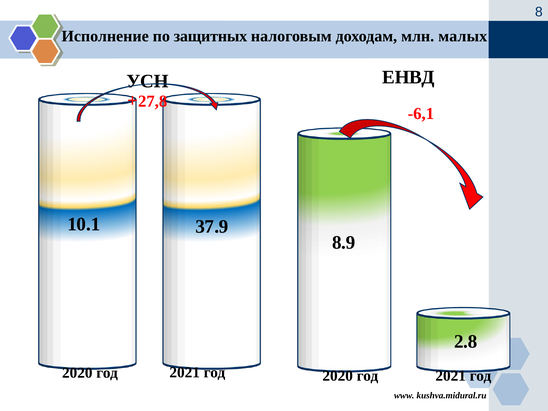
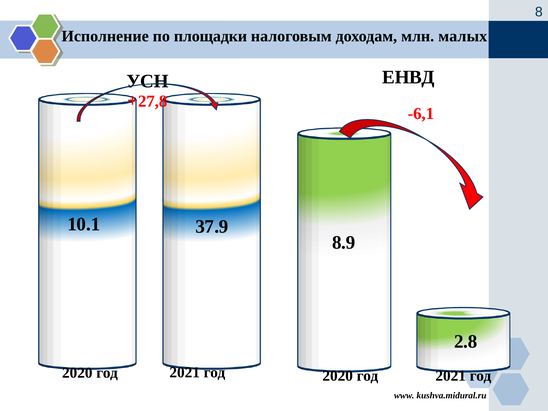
защитных: защитных -> площадки (210, 36)
